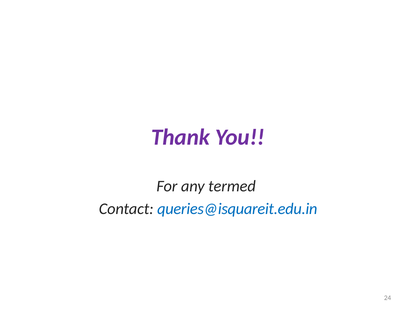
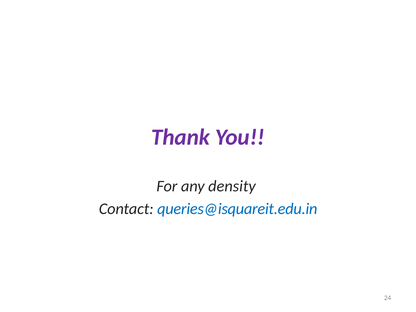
termed: termed -> density (232, 186)
